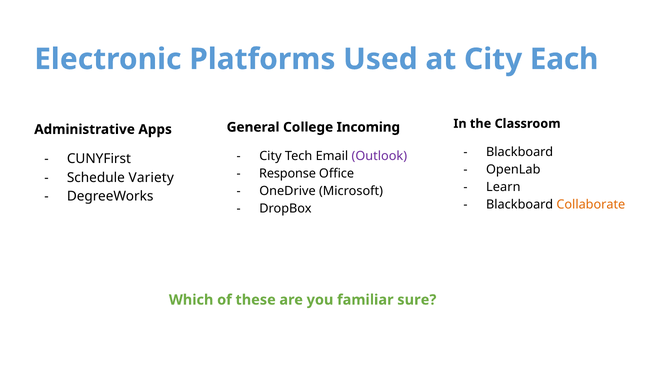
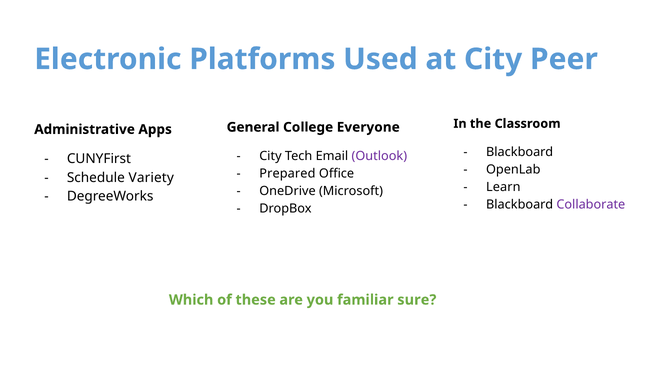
Each: Each -> Peer (564, 59)
Incoming: Incoming -> Everyone (368, 127)
Response: Response -> Prepared (287, 174)
Collaborate colour: orange -> purple (591, 205)
